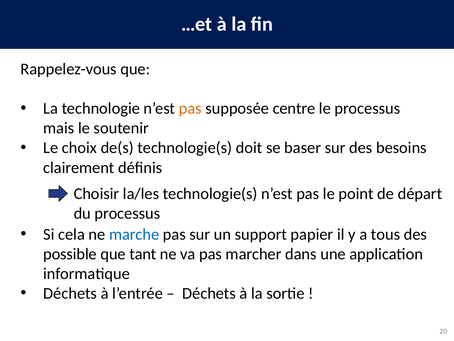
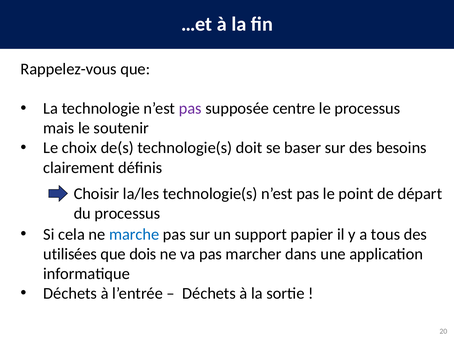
pas colour: orange -> purple (190, 108)
possible: possible -> utilisées (70, 254)
tant: tant -> dois (143, 254)
